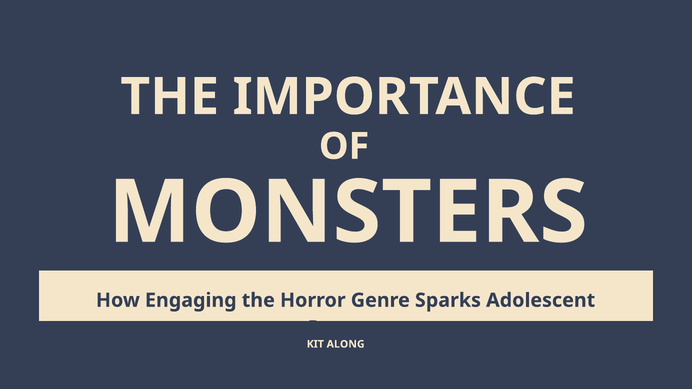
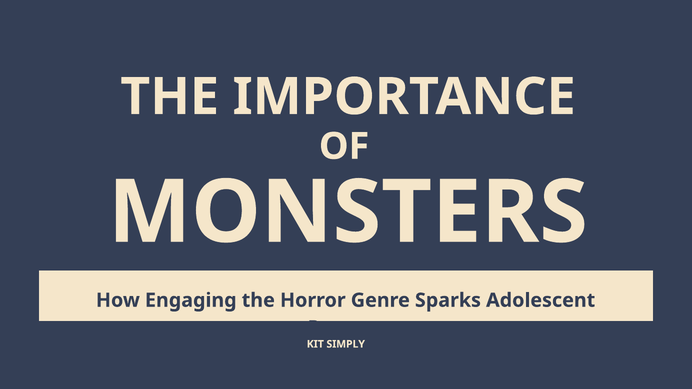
ALONG: ALONG -> SIMPLY (346, 344)
